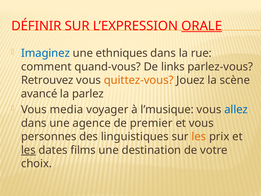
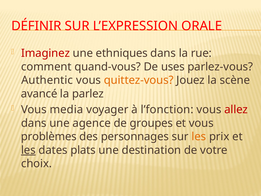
ORALE underline: present -> none (202, 26)
Imaginez colour: blue -> red (45, 53)
links: links -> uses (173, 67)
Retrouvez: Retrouvez -> Authentic (47, 80)
l’musique: l’musique -> l’fonction (167, 109)
allez colour: blue -> red (236, 109)
premier: premier -> groupes (151, 123)
personnes: personnes -> problèmes (49, 136)
linguistiques: linguistiques -> personnages (135, 136)
films: films -> plats (83, 150)
